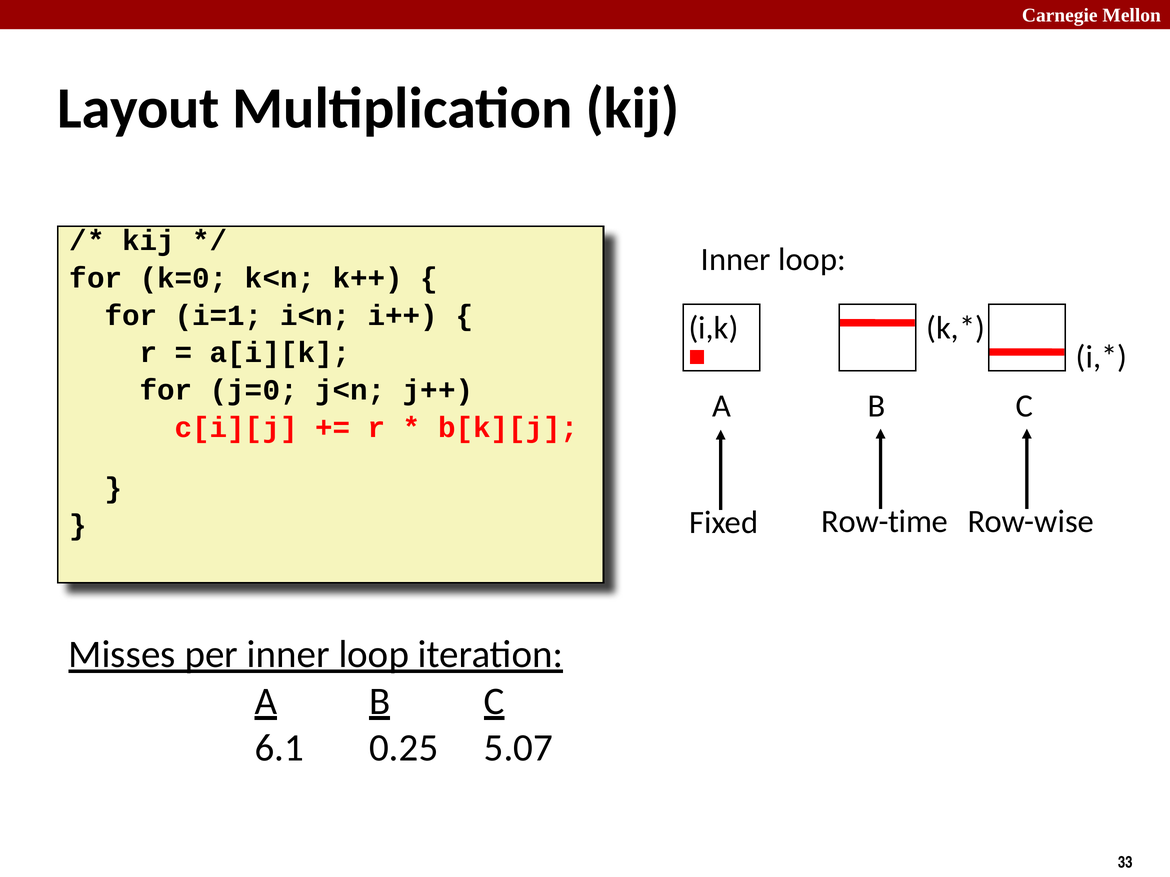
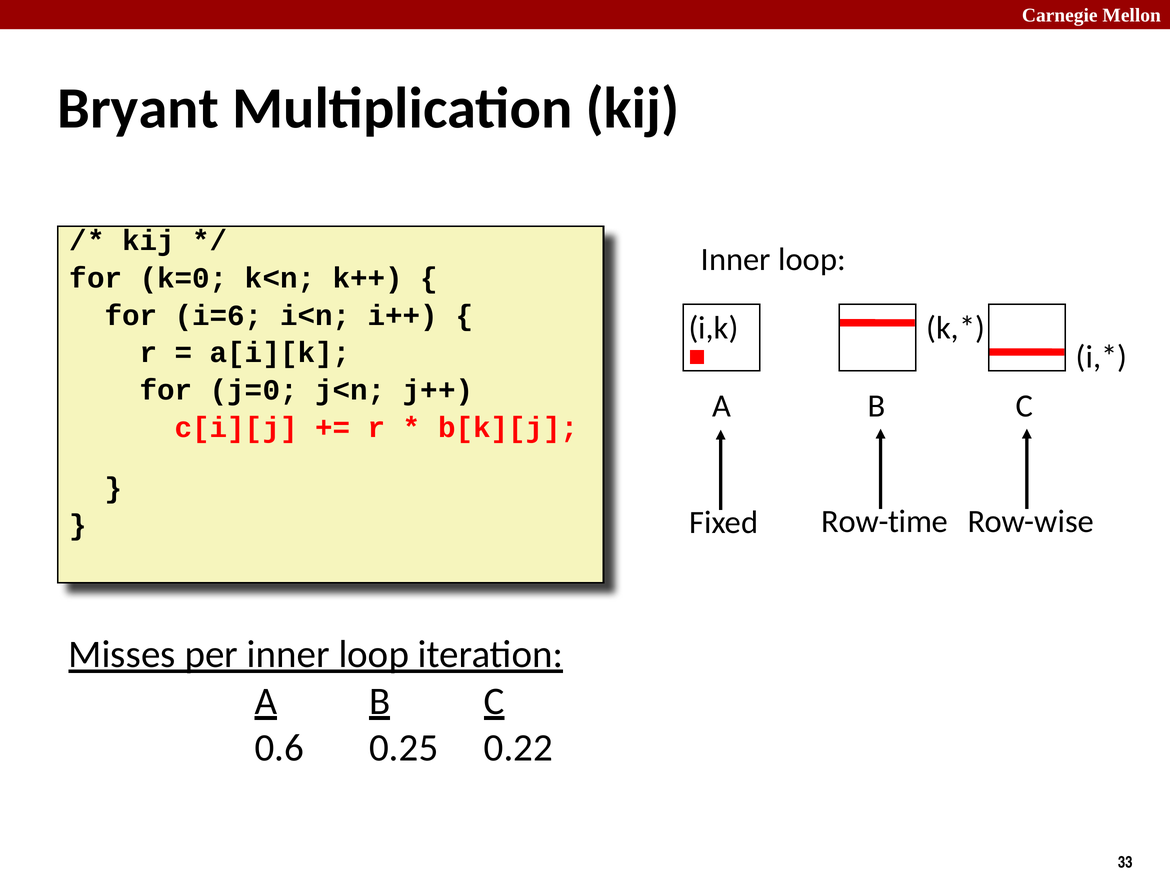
Layout: Layout -> Bryant (138, 109)
i=1: i=1 -> i=6 (219, 316)
6.1: 6.1 -> 0.6 (279, 748)
5.07: 5.07 -> 0.22 (518, 748)
